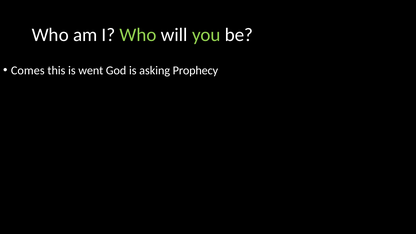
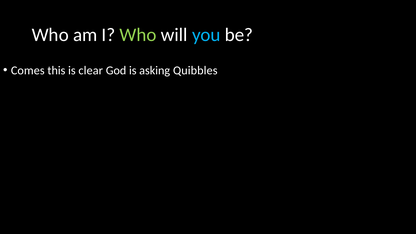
you colour: light green -> light blue (206, 35)
went: went -> clear (91, 70)
Prophecy: Prophecy -> Quibbles (195, 70)
